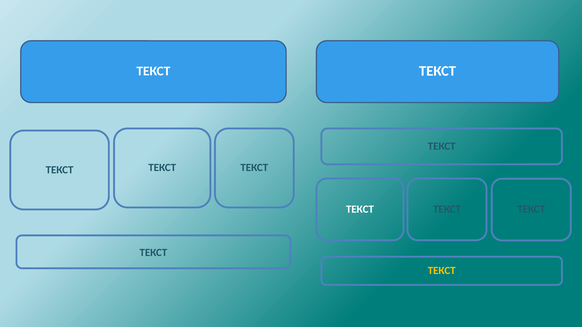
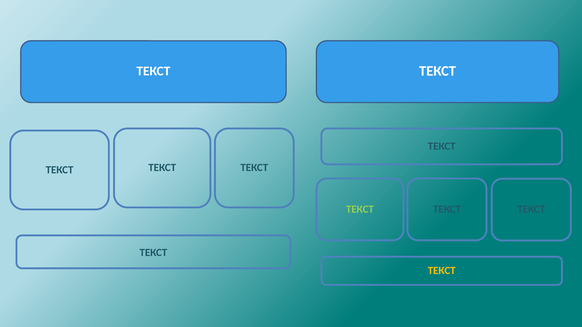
ТЕКСТ colour: white -> light green (360, 209)
